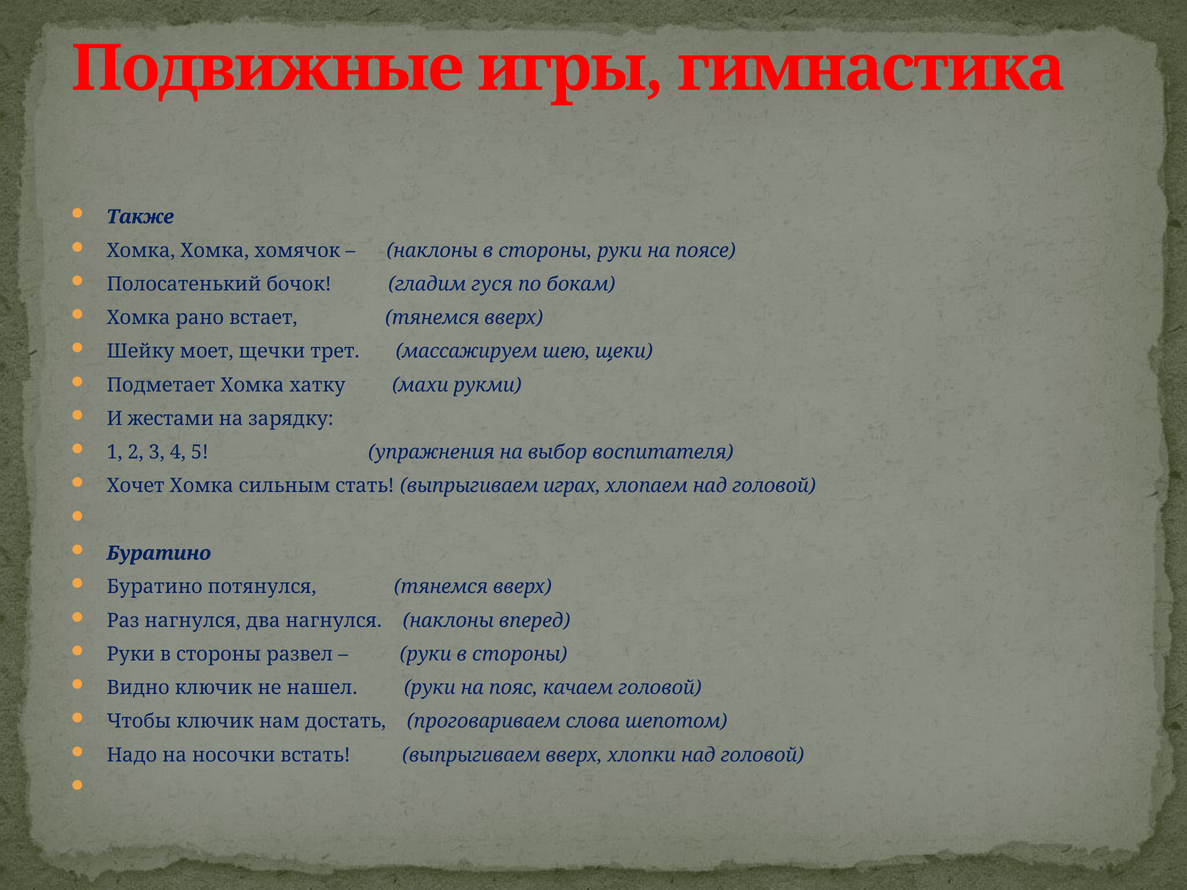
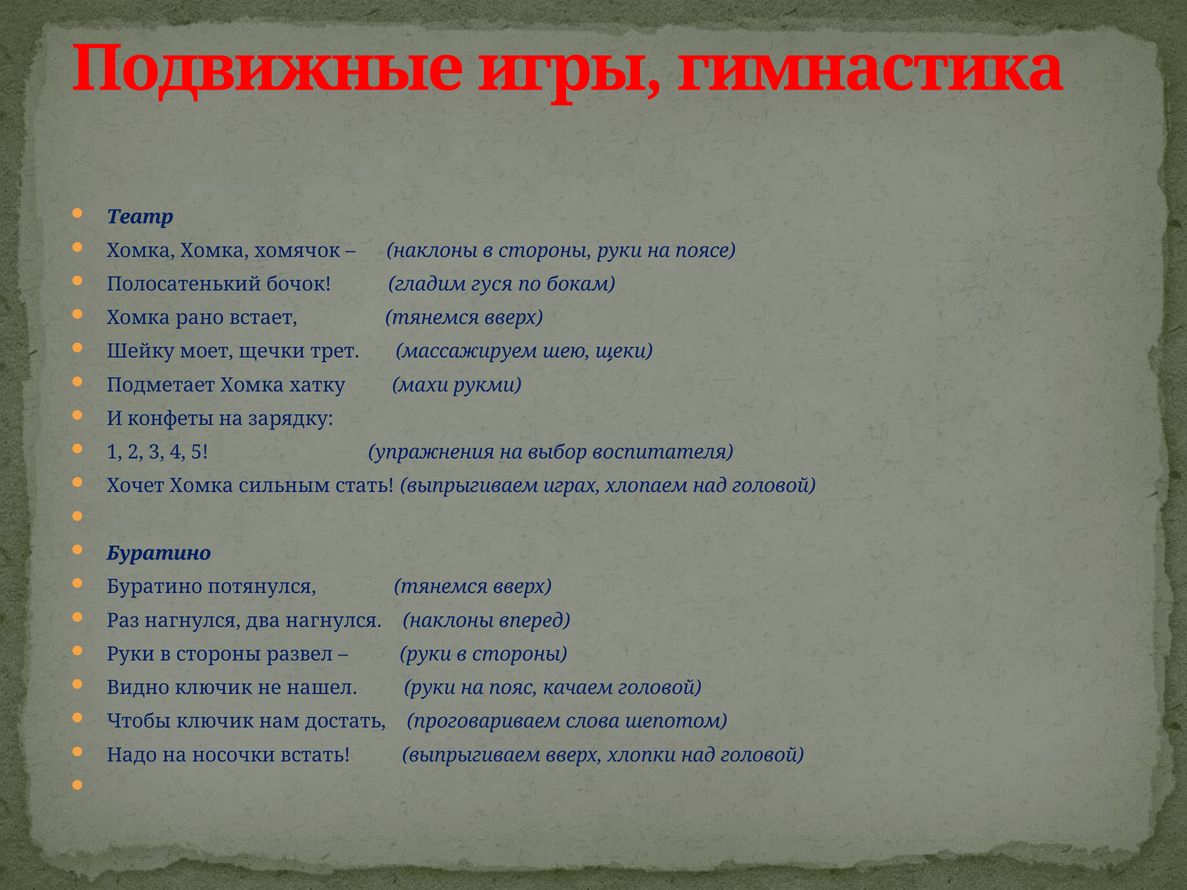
Также: Также -> Театр (140, 217)
жестами: жестами -> конфеты (171, 419)
